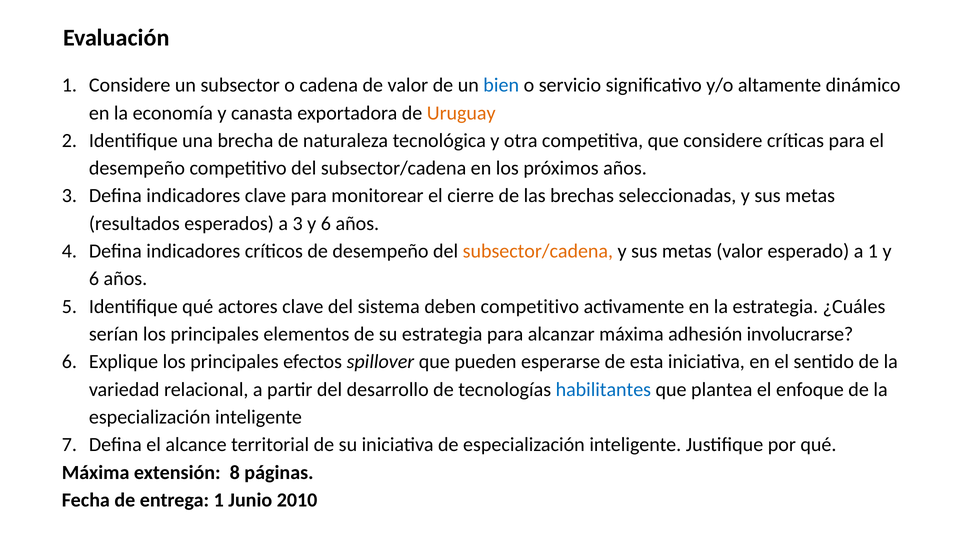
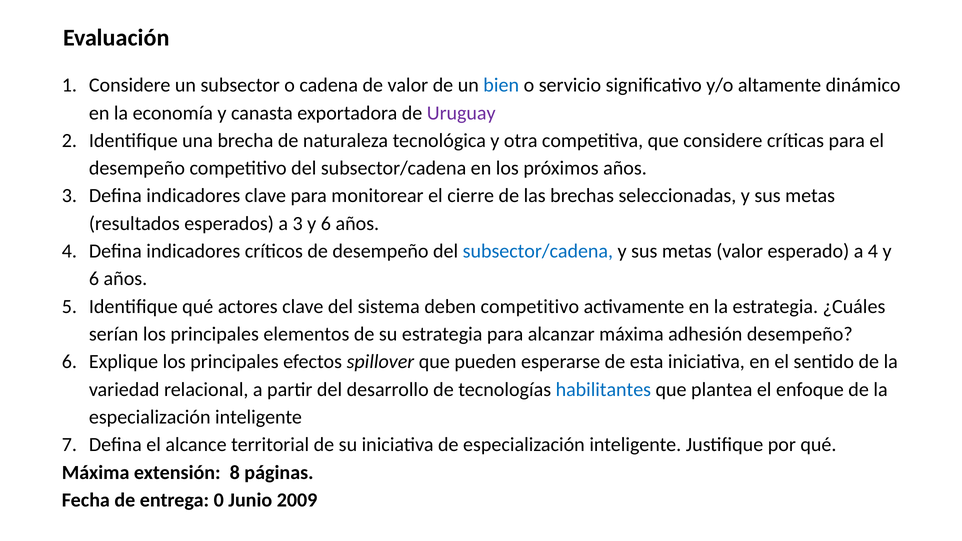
Uruguay colour: orange -> purple (461, 113)
subsector/cadena colour: orange -> blue (538, 251)
a 1: 1 -> 4 (873, 251)
adhesión involucrarse: involucrarse -> desempeño (800, 334)
entrega 1: 1 -> 0 (219, 500)
2010: 2010 -> 2009 (297, 500)
